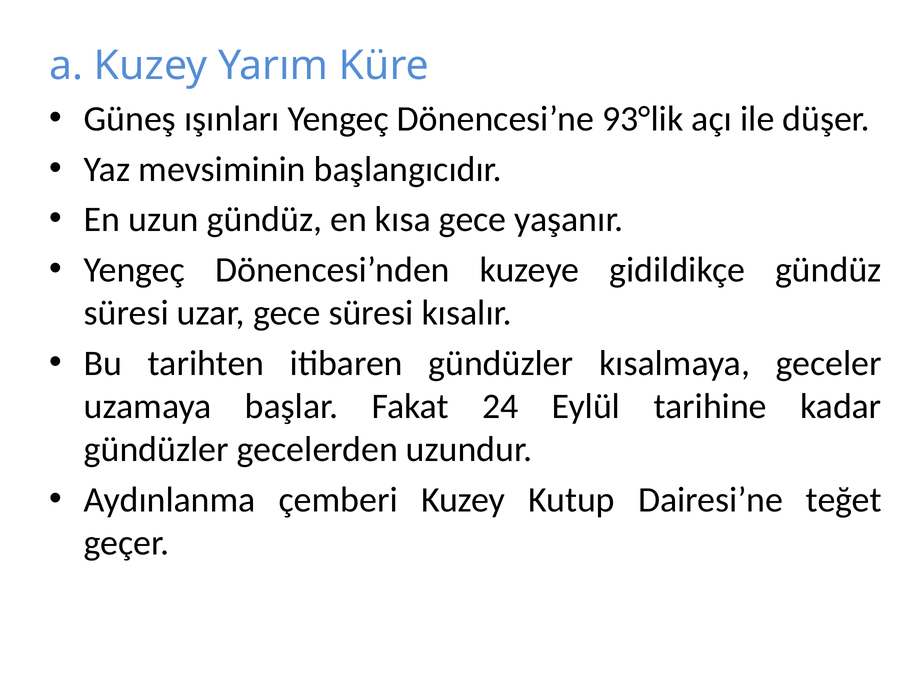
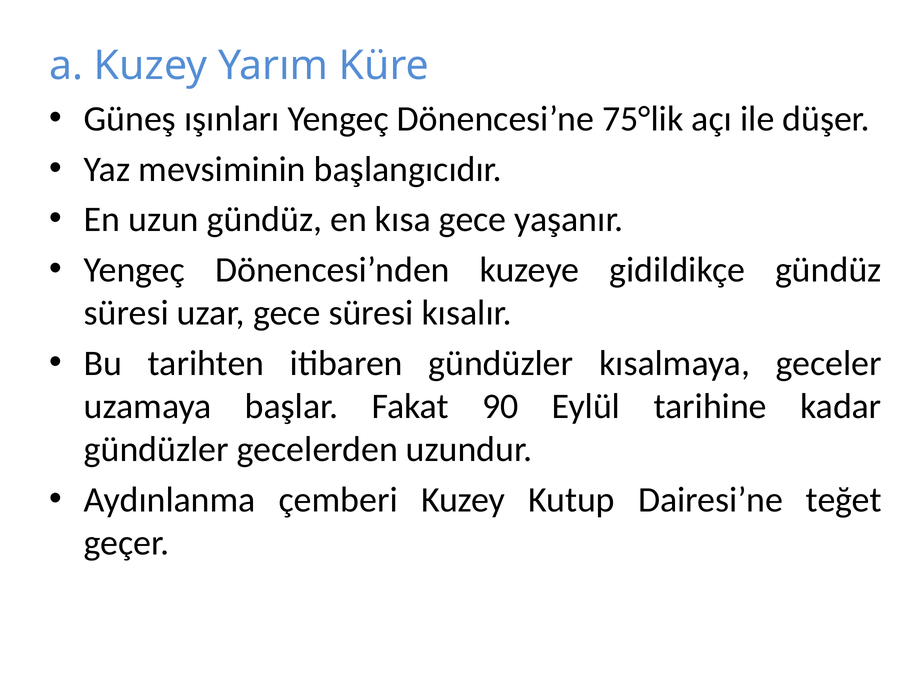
93°lik: 93°lik -> 75°lik (643, 119)
24: 24 -> 90 (500, 406)
